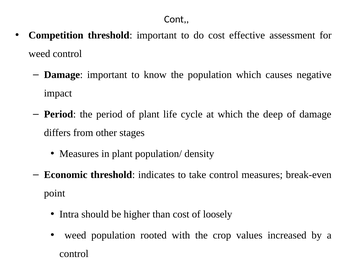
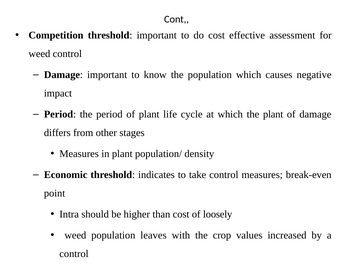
the deep: deep -> plant (273, 115)
rooted: rooted -> leaves (153, 236)
